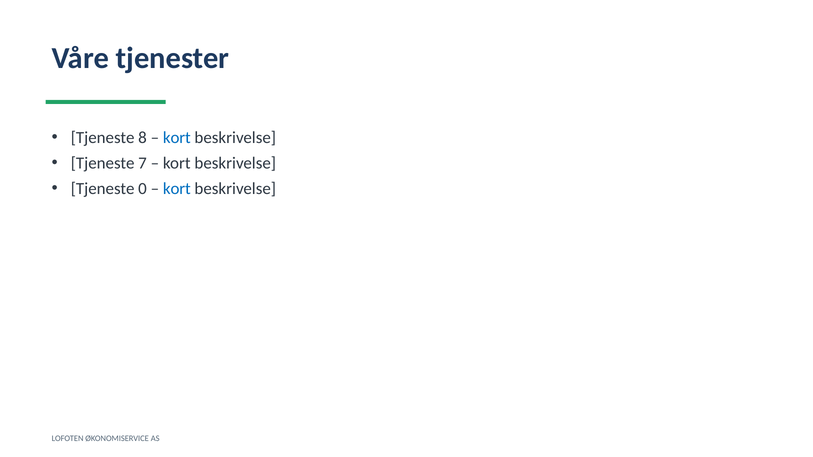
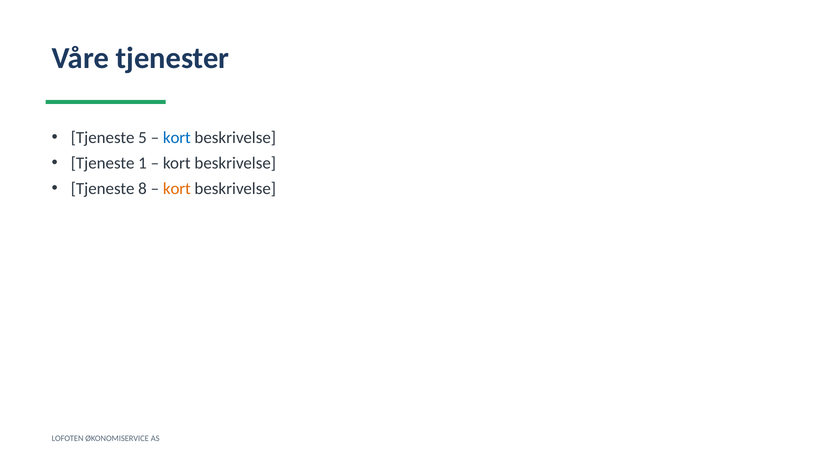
8: 8 -> 5 (143, 138)
7: 7 -> 1 (143, 163)
0: 0 -> 8 (143, 189)
kort colour: blue -> orange (177, 189)
